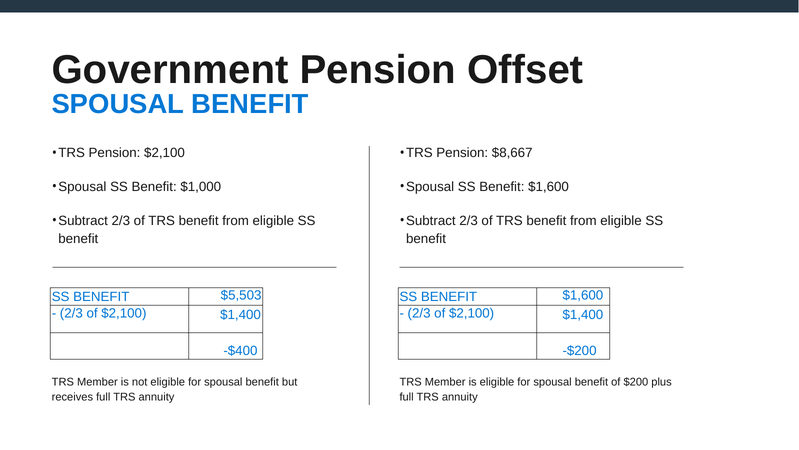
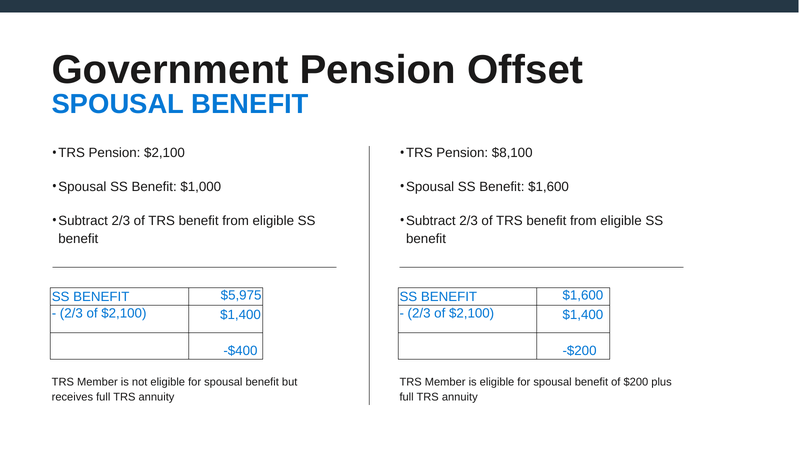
$8,667: $8,667 -> $8,100 (512, 153)
$5,503: $5,503 -> $5,975 (241, 295)
